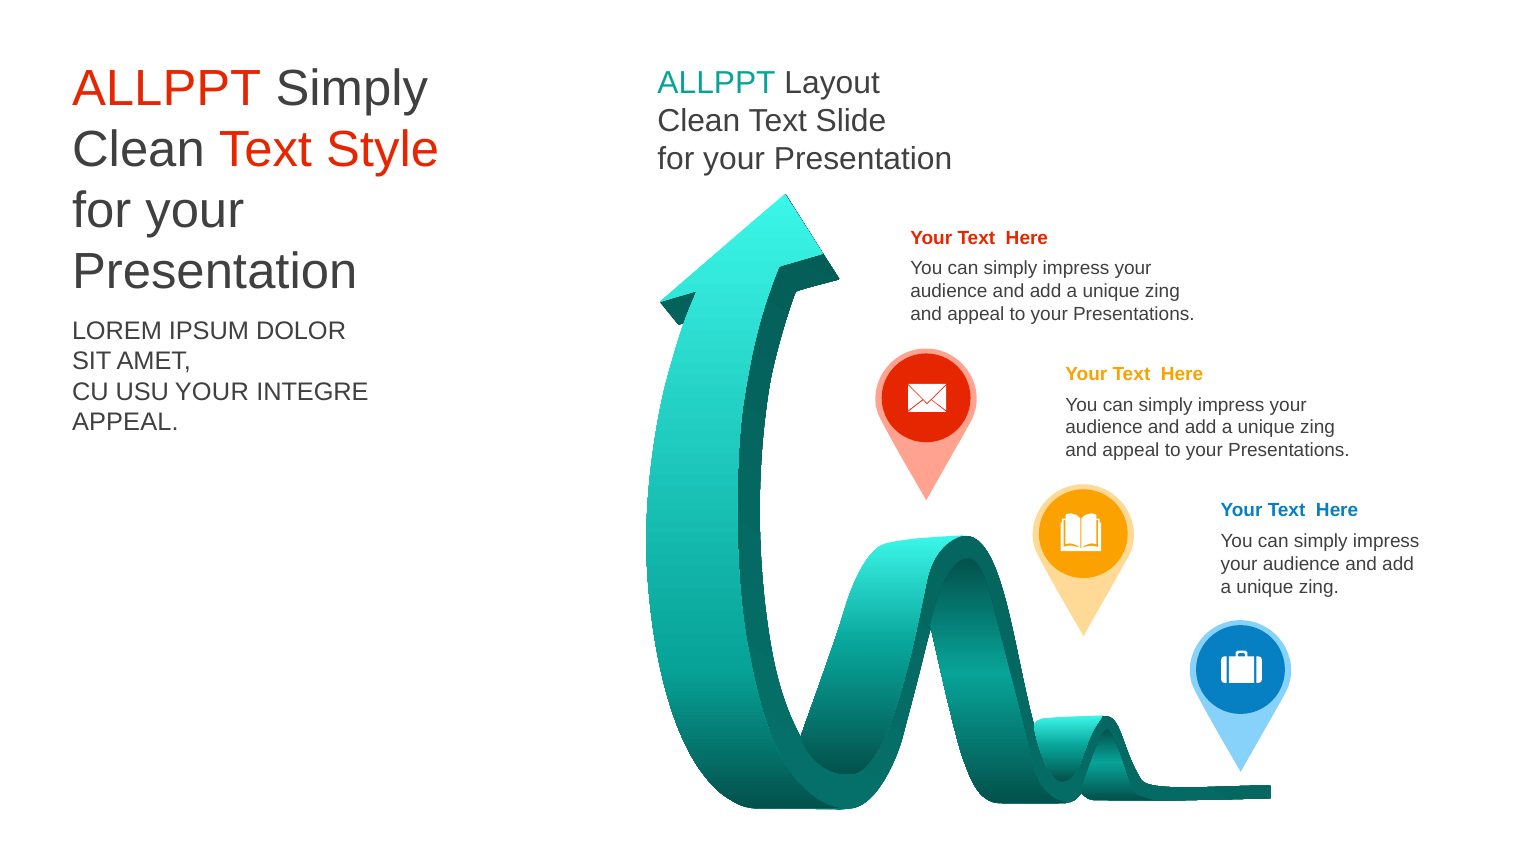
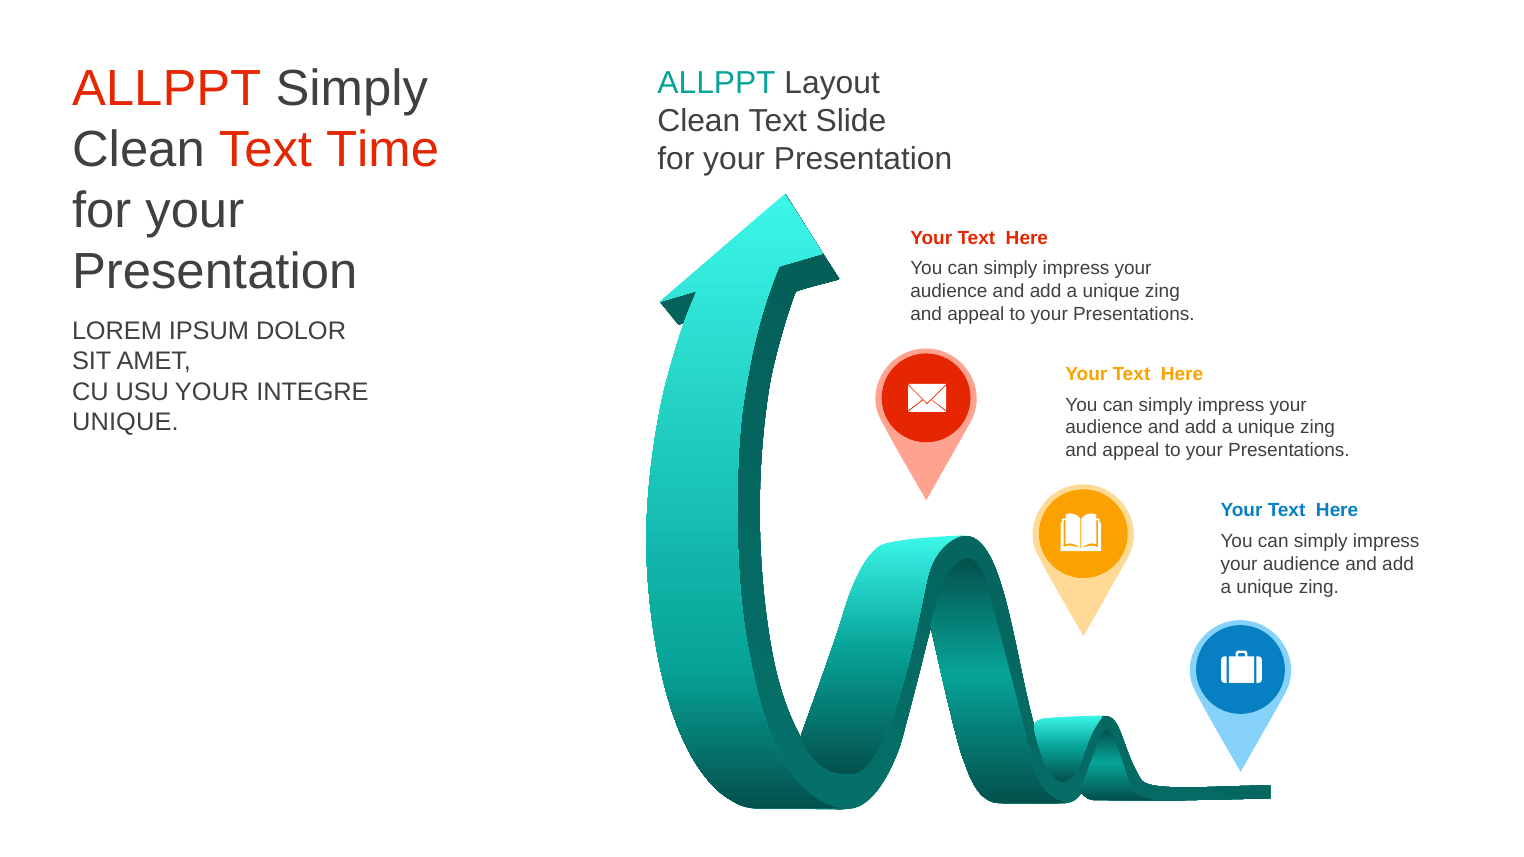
Style: Style -> Time (383, 150)
APPEAL: APPEAL -> UNIQUE (125, 423)
